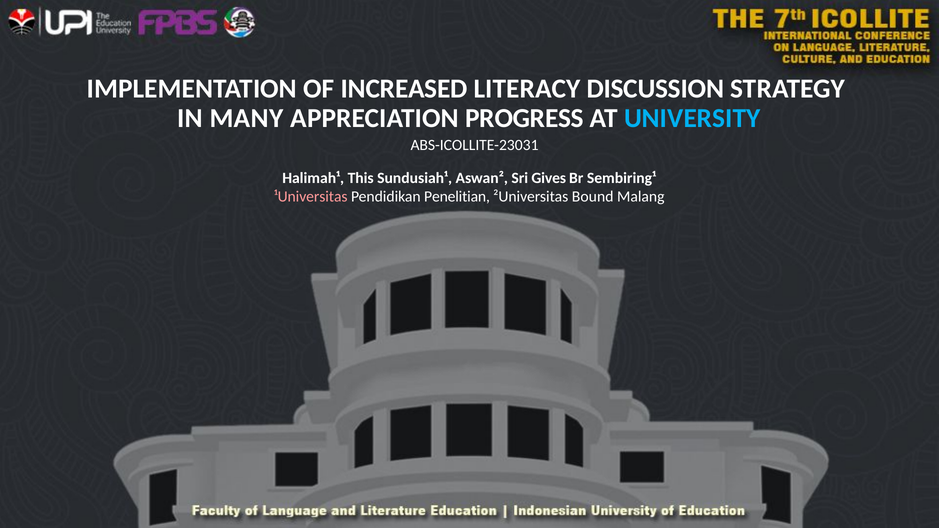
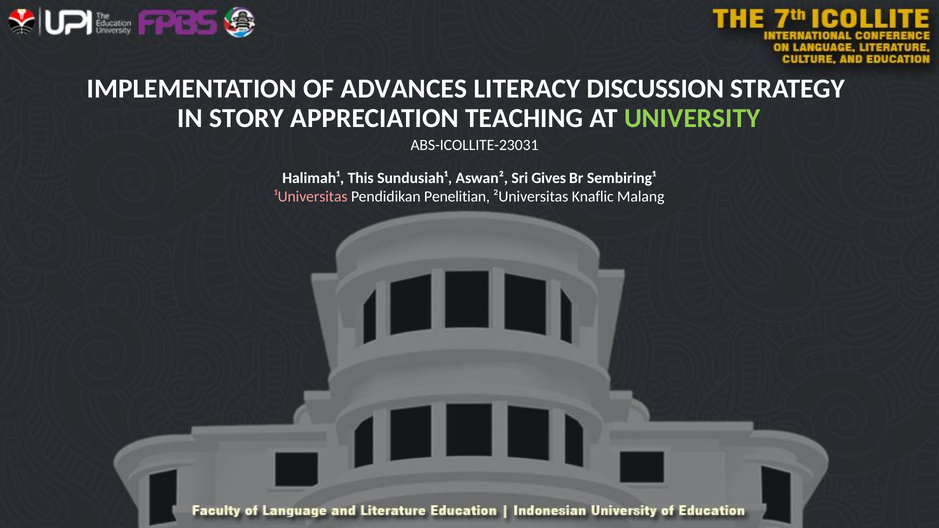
INCREASED: INCREASED -> ADVANCES (404, 89)
MANY: MANY -> STORY (247, 118)
PROGRESS: PROGRESS -> TEACHING (524, 118)
UNIVERSITY colour: light blue -> light green (692, 118)
Bound: Bound -> Knaflic (593, 197)
